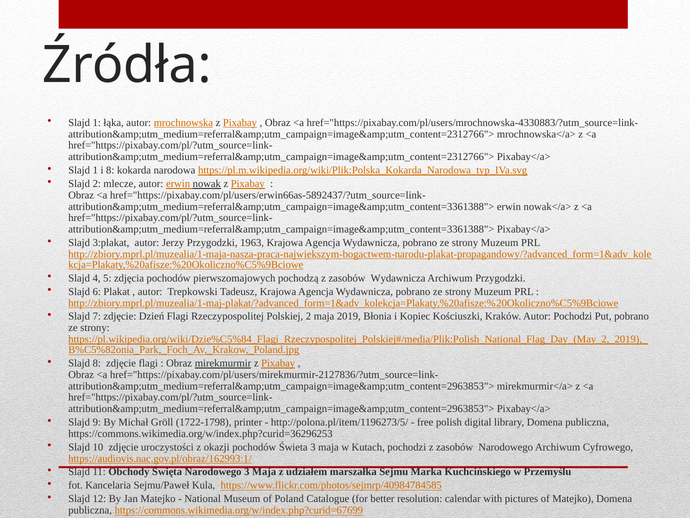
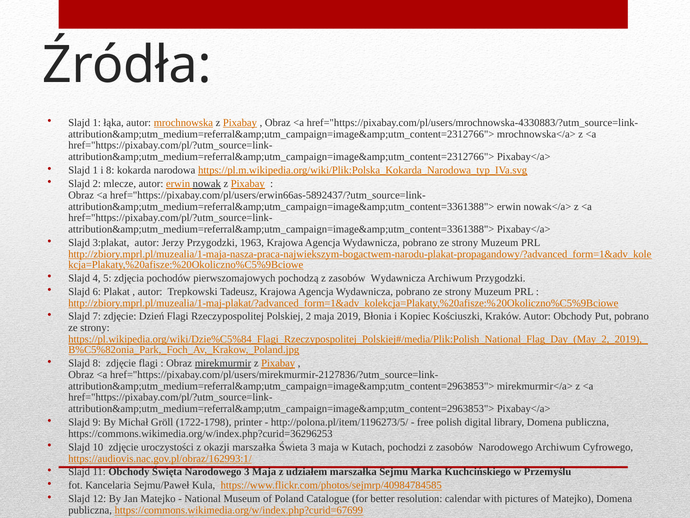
Autor Pochodzi: Pochodzi -> Obchody (573, 316)
okazji pochodów: pochodów -> marszałka (254, 447)
